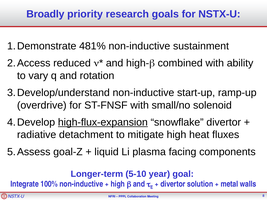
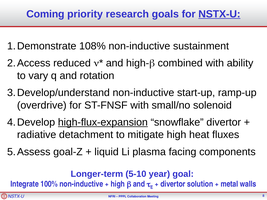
Broadly: Broadly -> Coming (45, 14)
NSTX-U underline: none -> present (219, 14)
481%: 481% -> 108% (92, 46)
